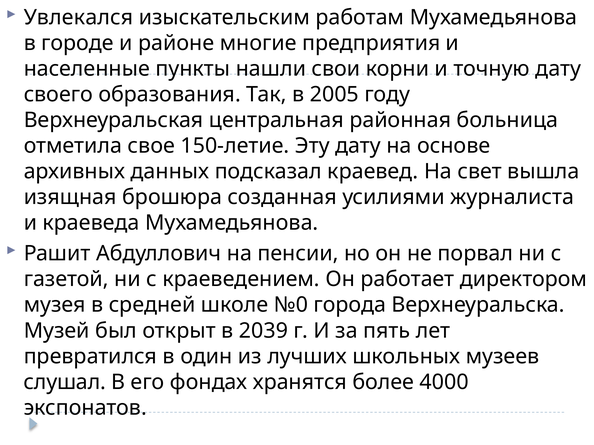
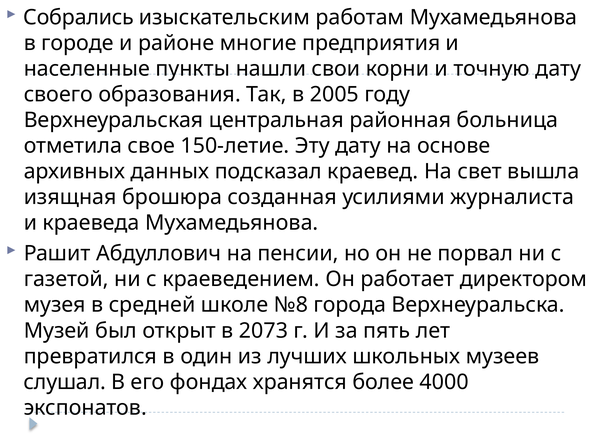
Увлекался: Увлекался -> Собрались (79, 17)
№0: №0 -> №8 (291, 305)
2039: 2039 -> 2073 (263, 331)
